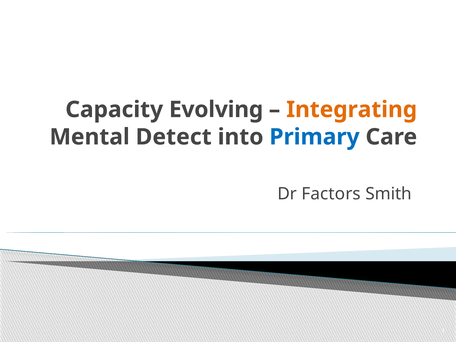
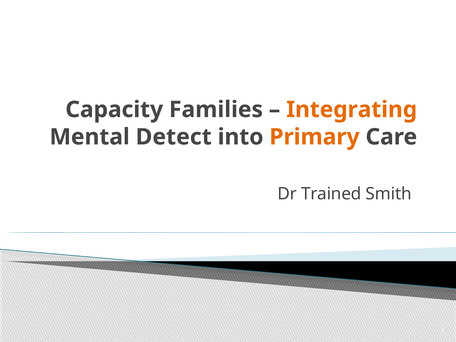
Evolving: Evolving -> Families (216, 110)
Primary colour: blue -> orange (314, 137)
Factors: Factors -> Trained (331, 194)
